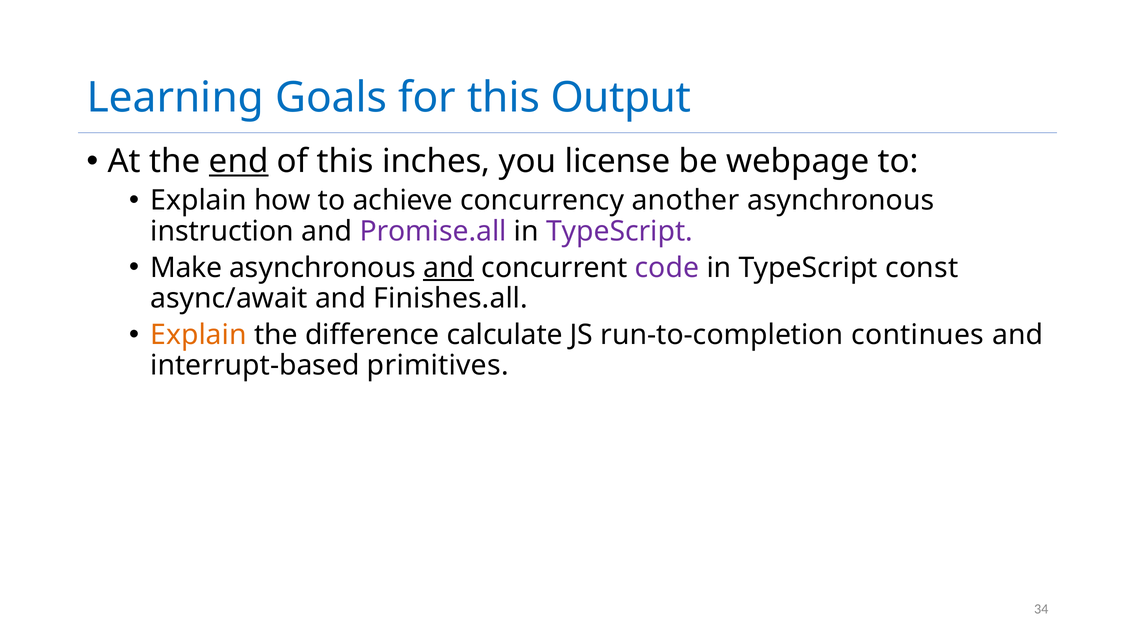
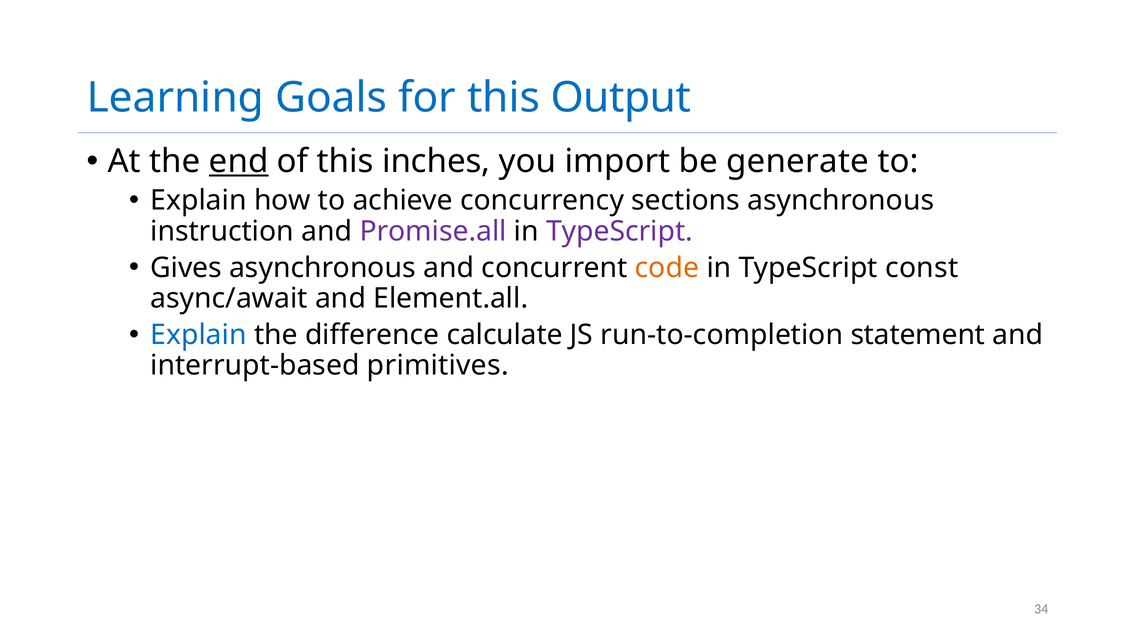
license: license -> import (617, 162)
webpage: webpage -> generate (798, 162)
another: another -> sections (686, 201)
Make: Make -> Gives (186, 268)
and underline: present -> none (449, 268)
code colour: purple -> orange (667, 268)
Finishes.all: Finishes.all -> Element.all (451, 299)
Explain colour: orange -> blue (199, 335)
continues: continues -> statement (918, 335)
